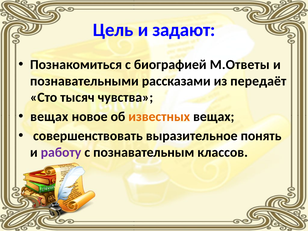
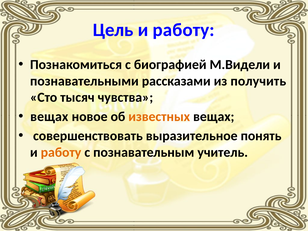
Цель и задают: задают -> работу (184, 30)
М.Ответы: М.Ответы -> М.Видели (240, 65)
передаёт: передаёт -> получить (258, 81)
работу colour: purple -> orange (61, 152)
классов: классов -> учитель (223, 152)
